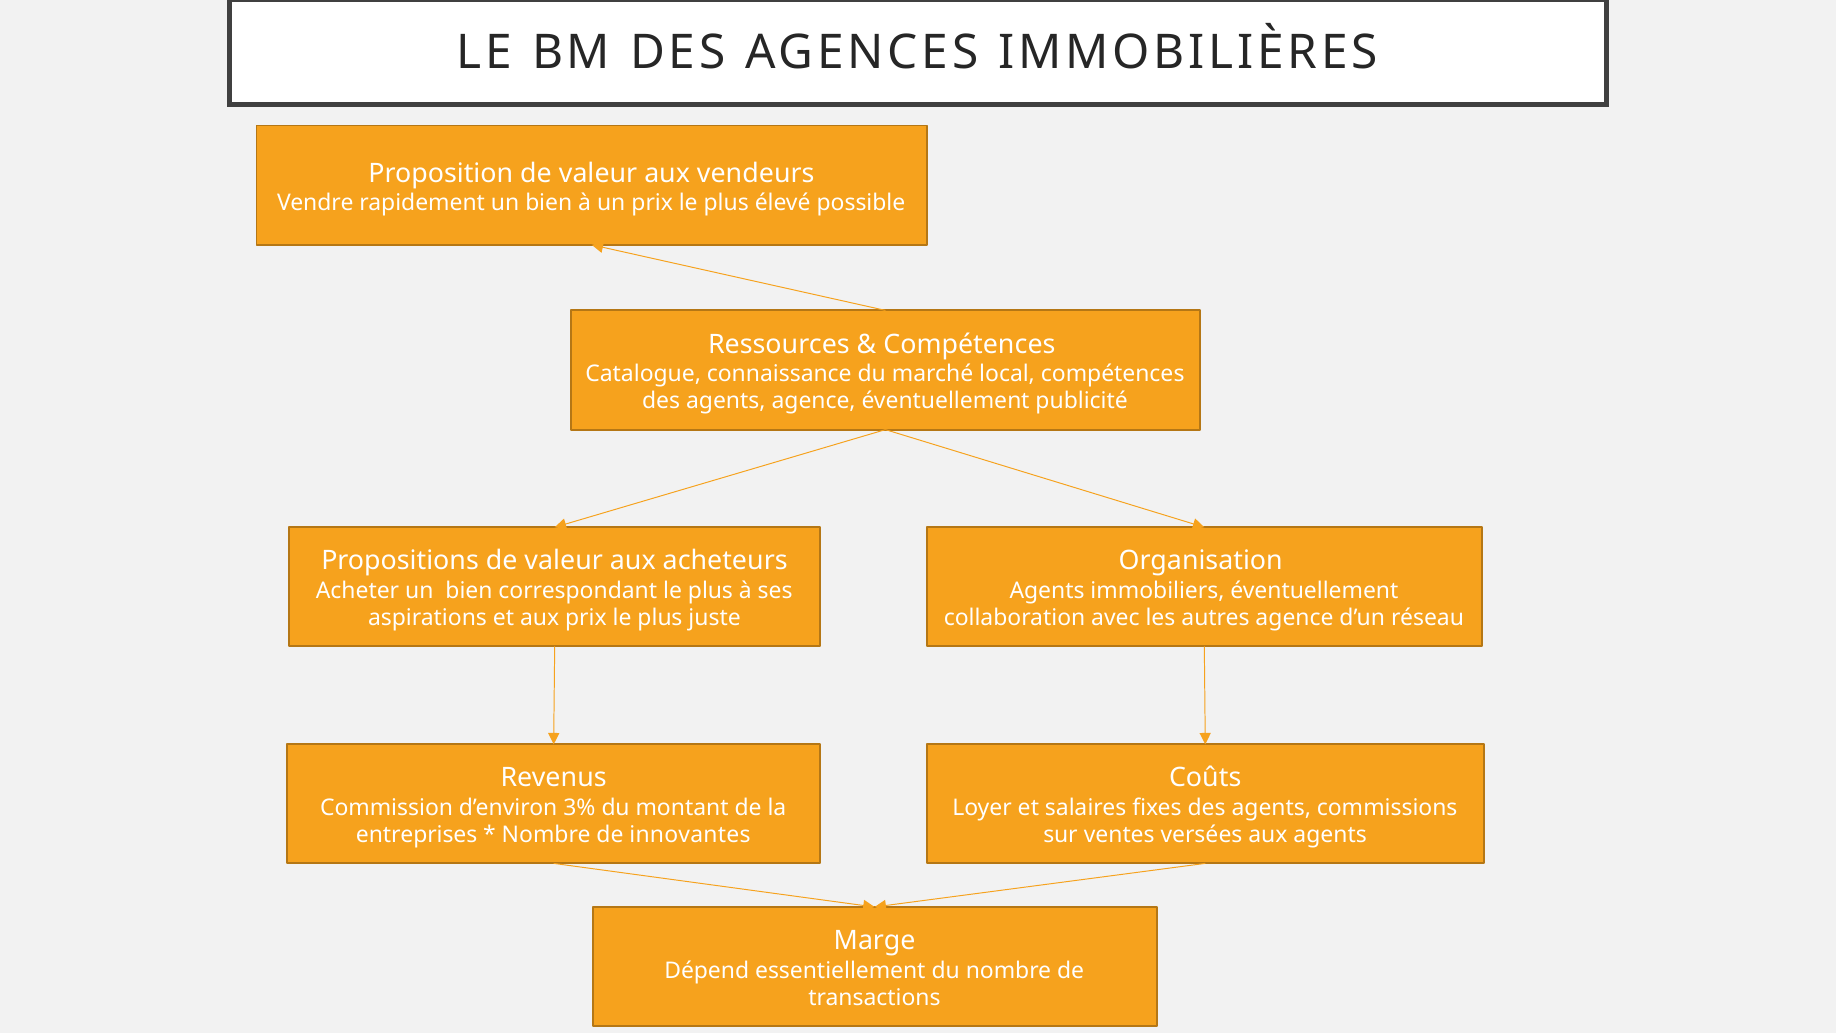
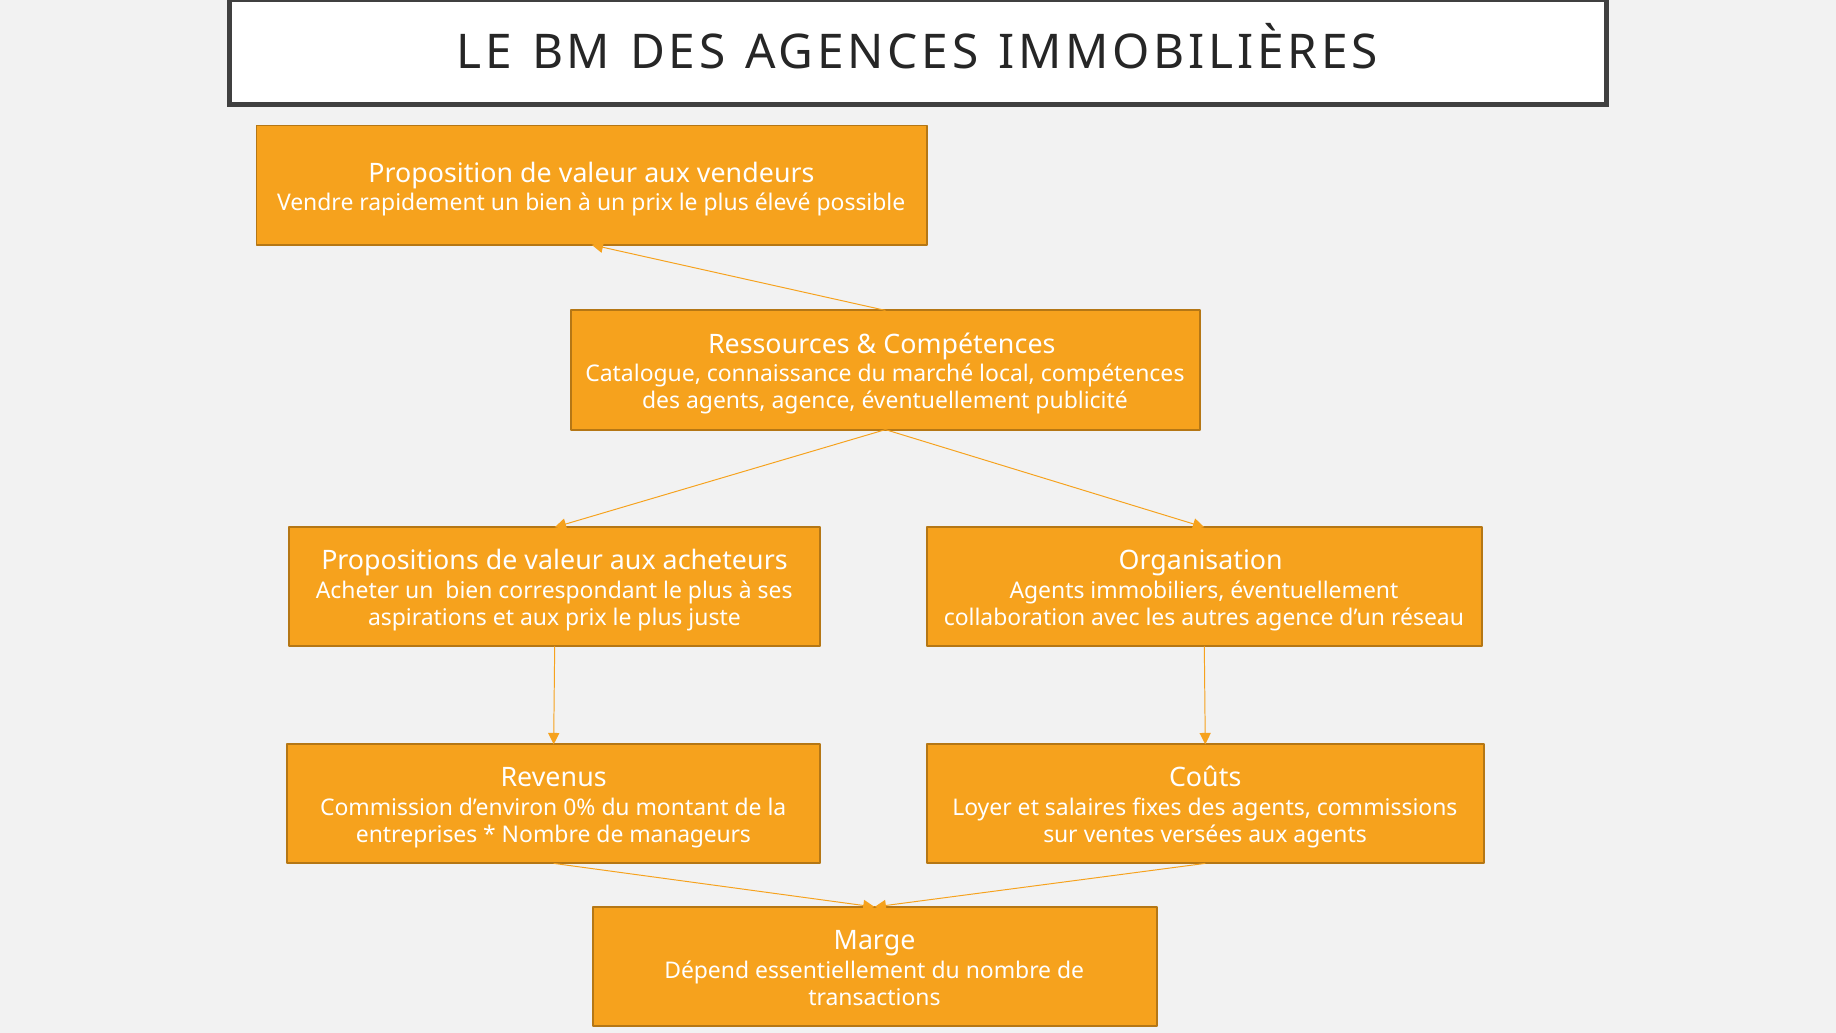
3%: 3% -> 0% (579, 808)
innovantes: innovantes -> manageurs (690, 835)
